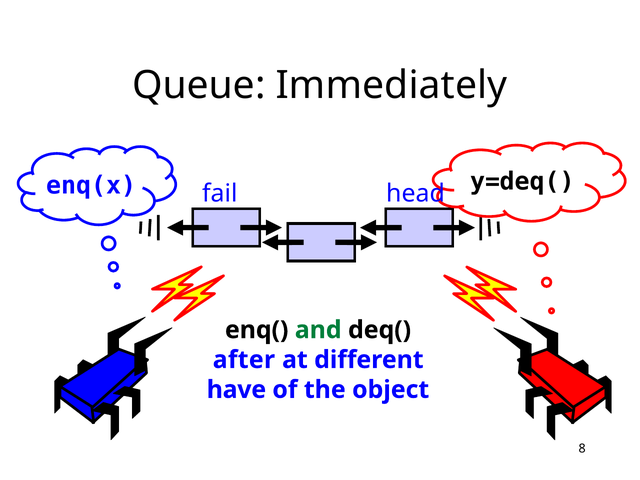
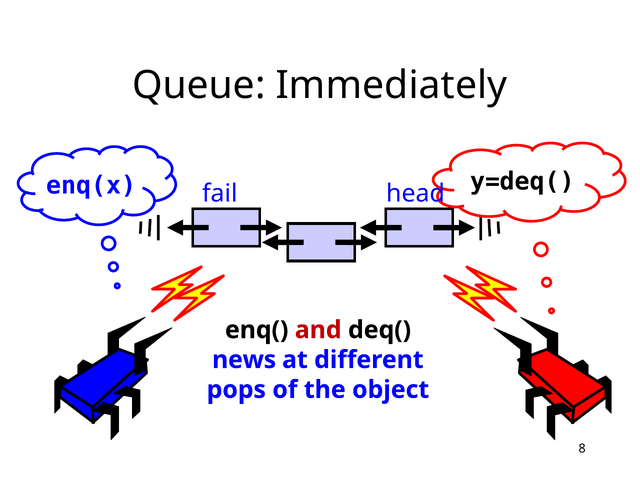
and colour: green -> red (318, 330)
after: after -> news (244, 360)
have: have -> pops (236, 390)
